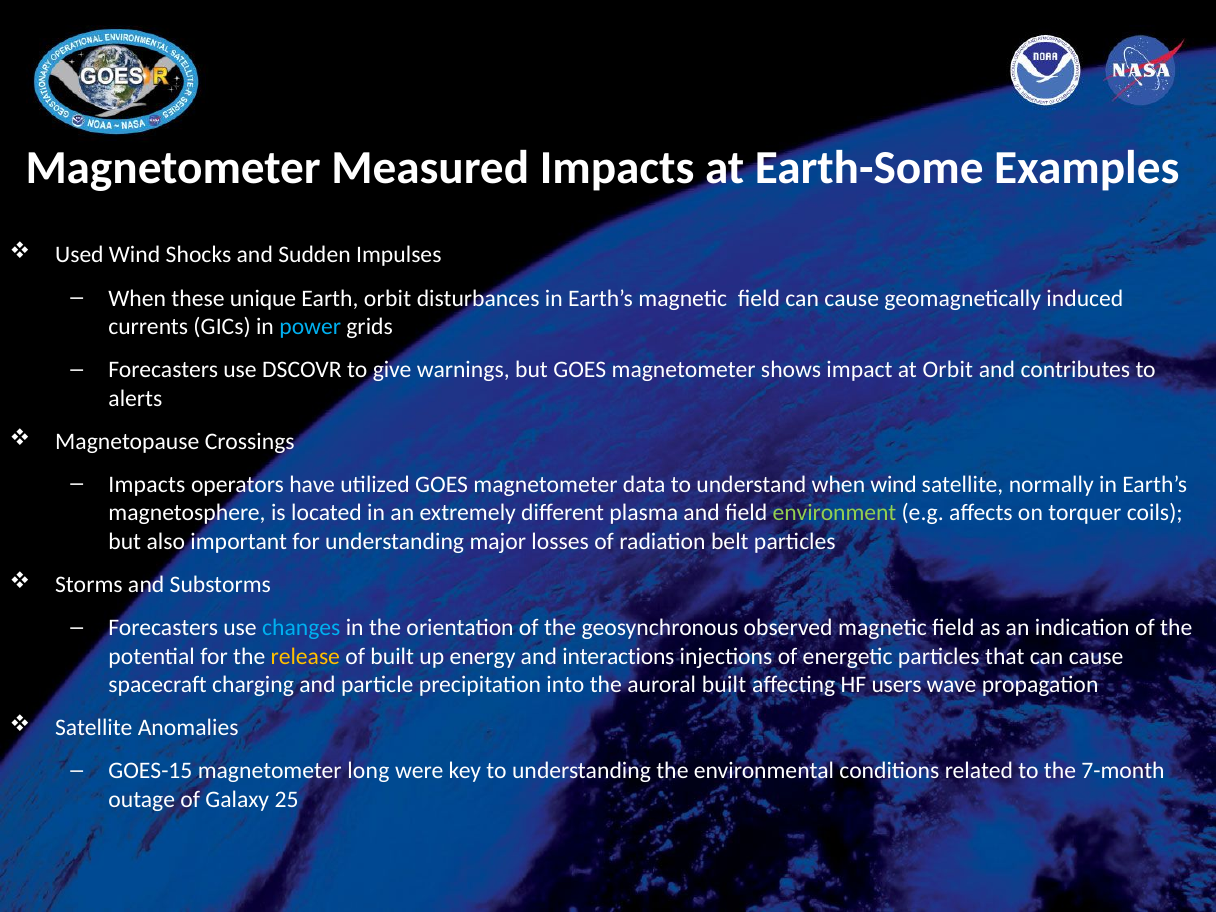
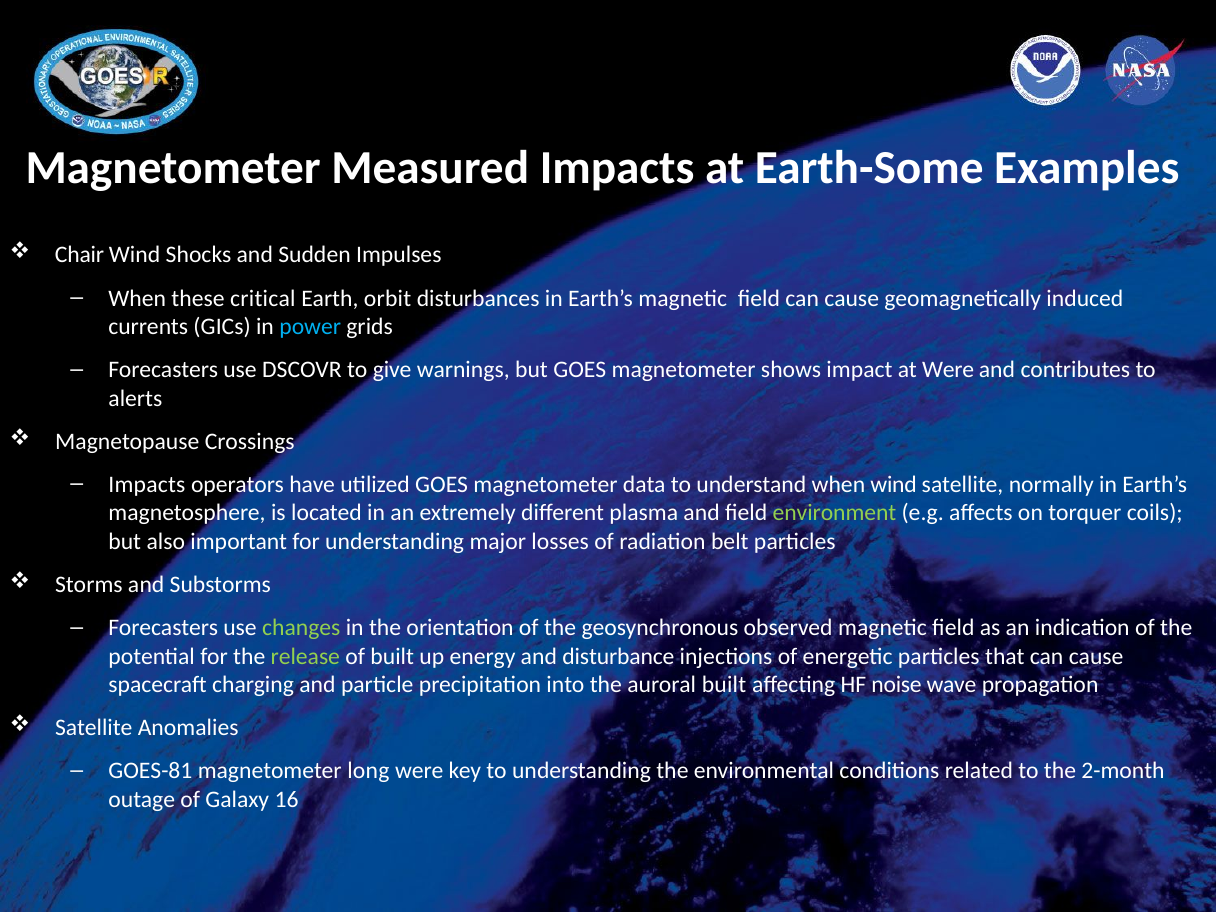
Used: Used -> Chair (80, 255)
unique: unique -> critical (263, 298)
at Orbit: Orbit -> Were (948, 370)
changes colour: light blue -> light green (301, 628)
release colour: yellow -> light green (305, 656)
interactions: interactions -> disturbance (618, 656)
users: users -> noise (897, 685)
GOES-15: GOES-15 -> GOES-81 (150, 771)
7-month: 7-month -> 2-month (1123, 771)
25: 25 -> 16 (287, 800)
